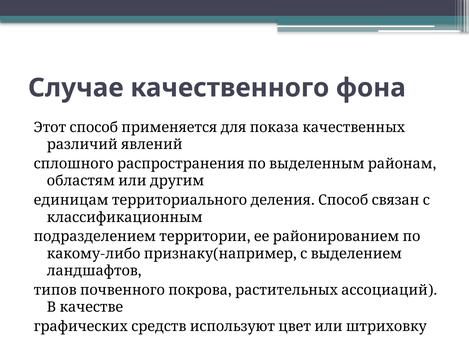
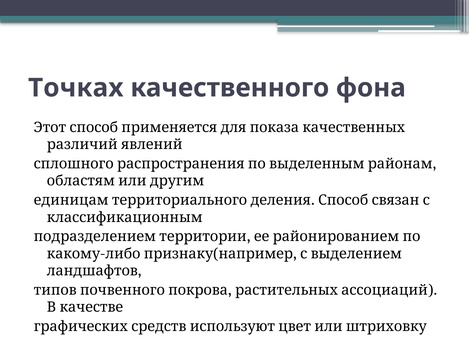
Случае: Случае -> Точках (76, 88)
